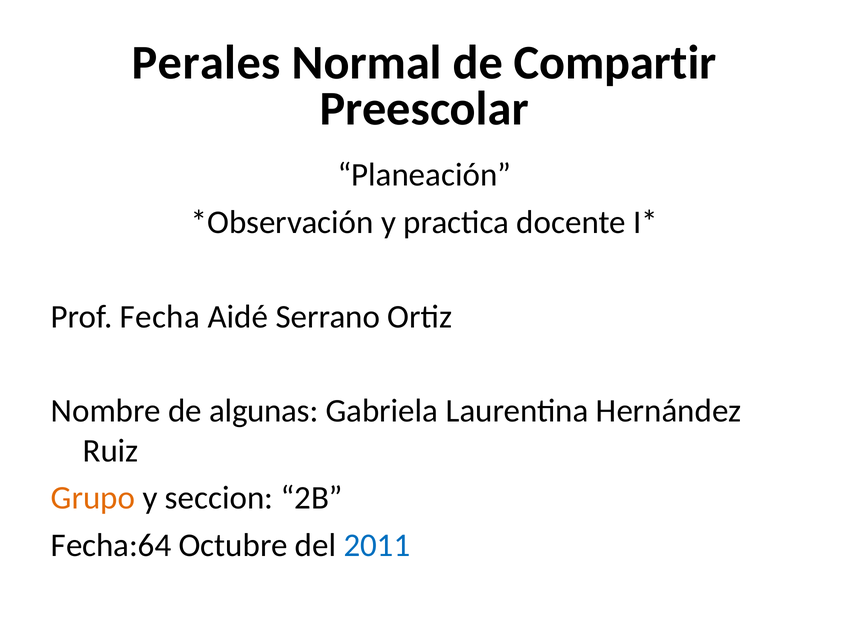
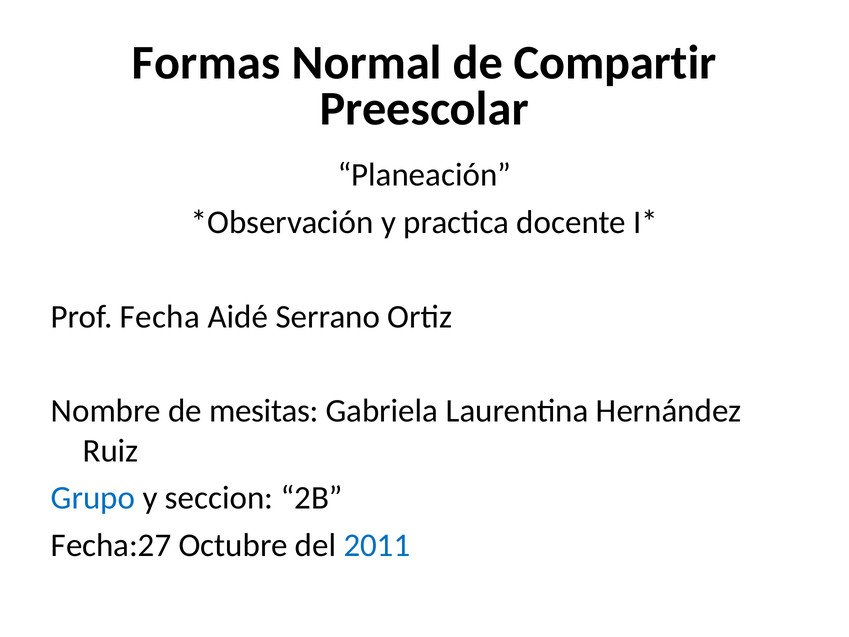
Perales: Perales -> Formas (206, 63)
algunas: algunas -> mesitas (264, 411)
Grupo colour: orange -> blue (93, 498)
Fecha:64: Fecha:64 -> Fecha:27 (111, 545)
